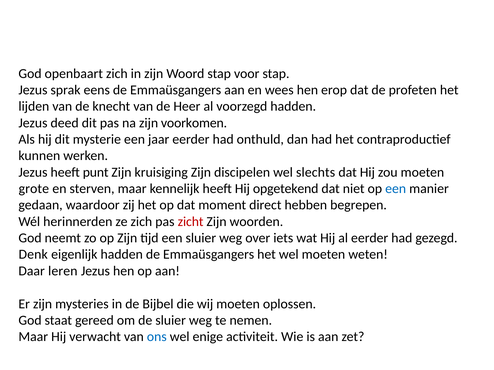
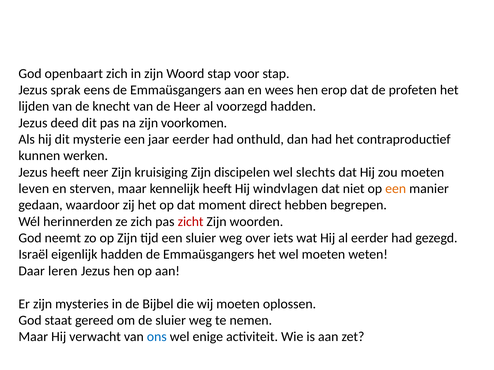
punt: punt -> neer (96, 172)
grote: grote -> leven (34, 189)
opgetekend: opgetekend -> windvlagen (286, 189)
een colour: blue -> orange (396, 189)
Denk: Denk -> Israël (33, 255)
